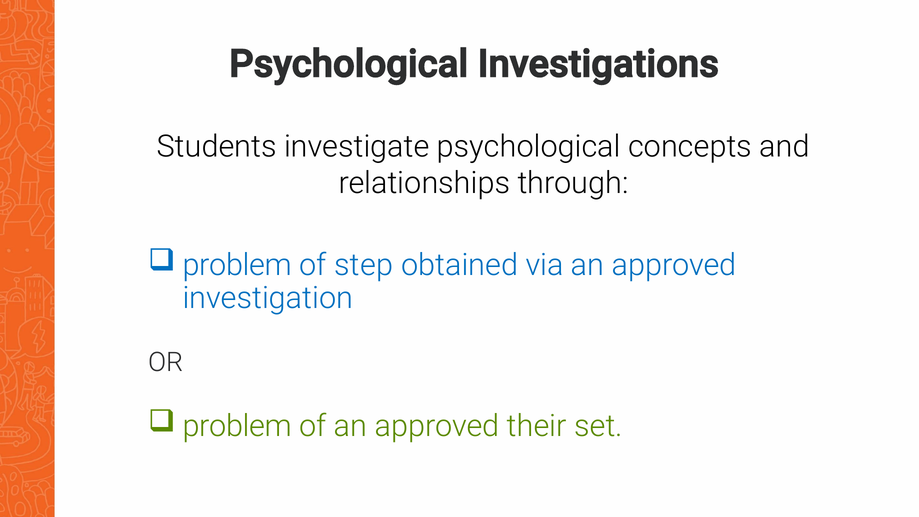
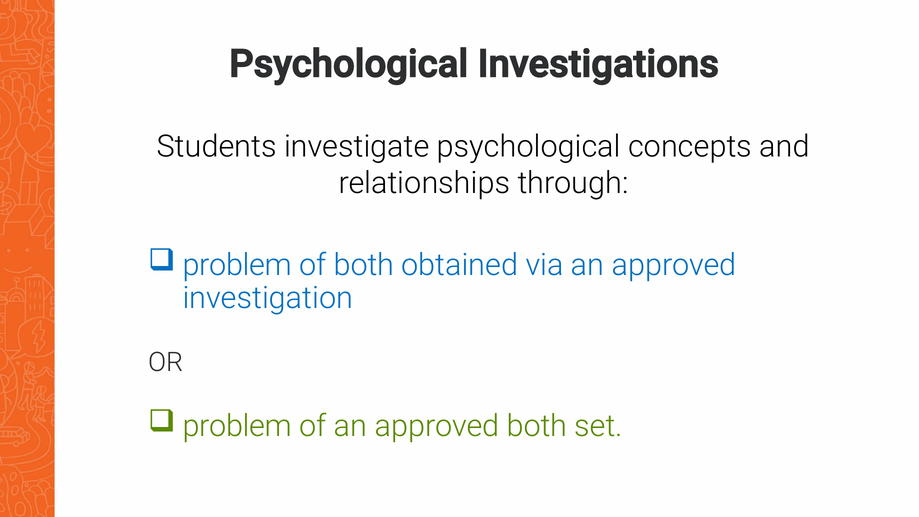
of step: step -> both (364, 265)
approved their: their -> both (537, 426)
